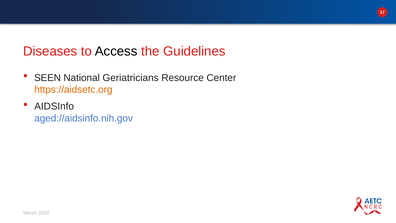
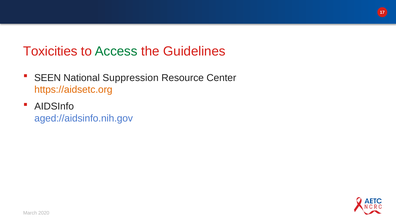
Diseases: Diseases -> Toxicities (50, 51)
Access colour: black -> green (116, 51)
Geriatricians: Geriatricians -> Suppression (131, 78)
